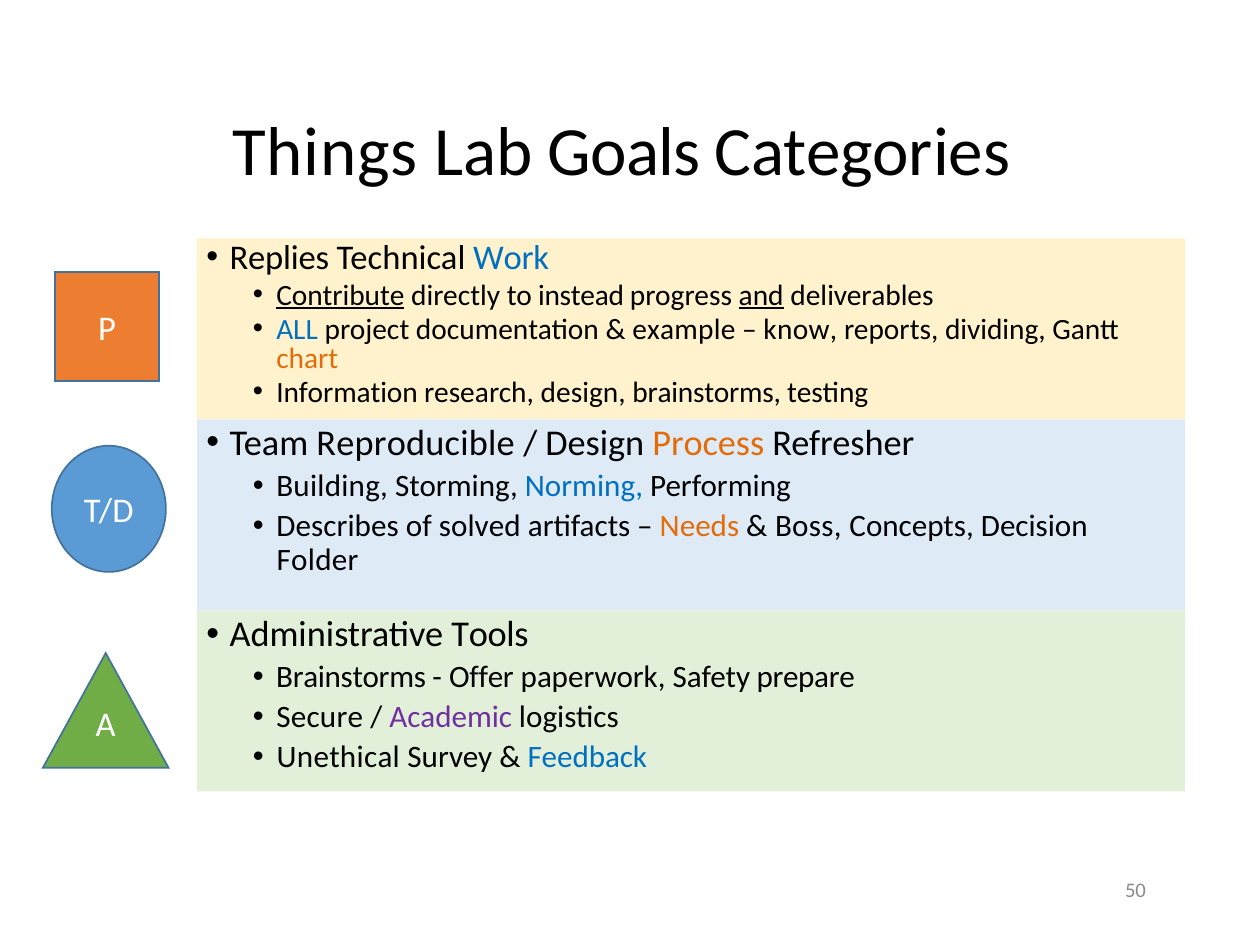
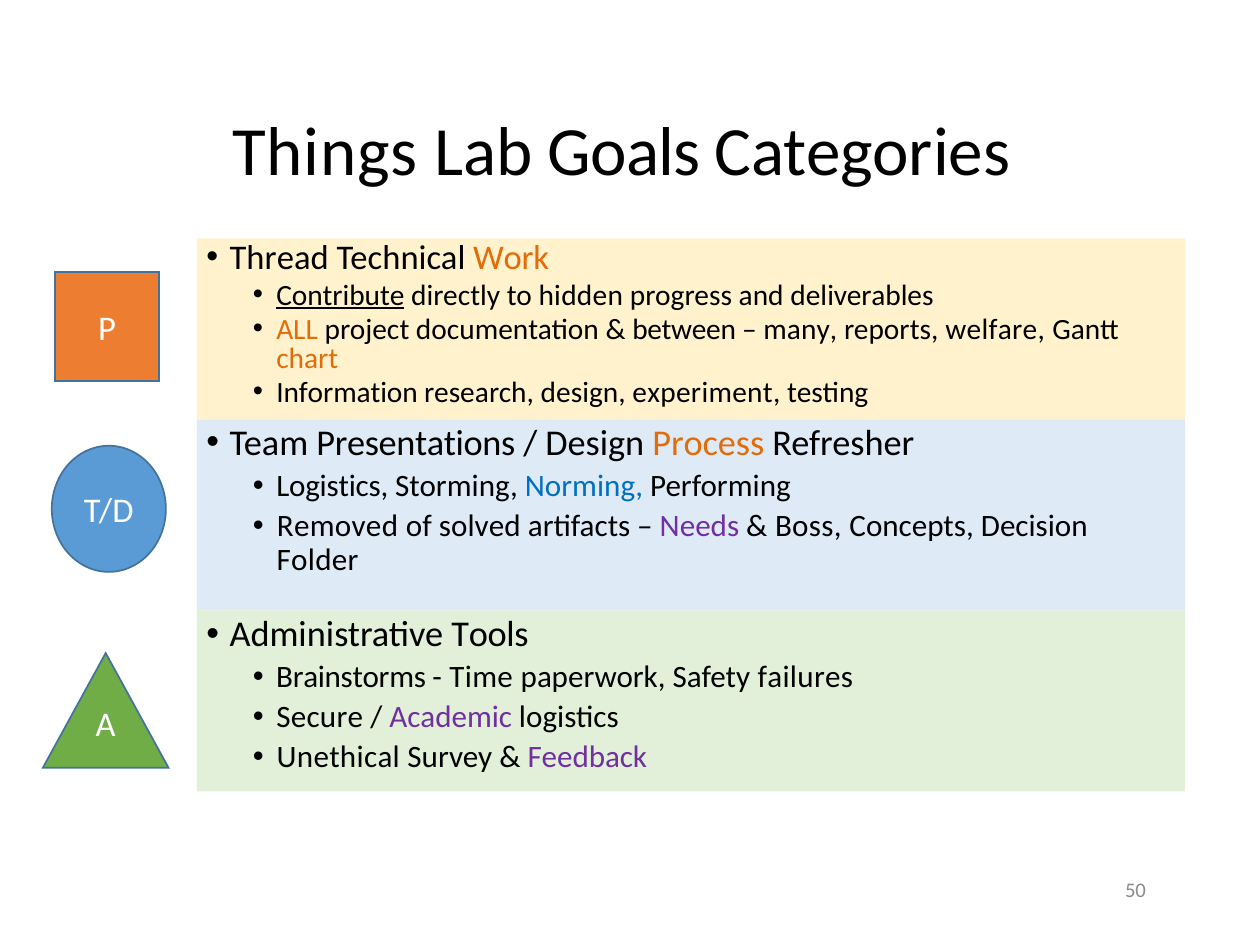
Replies: Replies -> Thread (279, 258)
Work colour: blue -> orange (511, 258)
instead: instead -> hidden (581, 296)
and underline: present -> none (761, 296)
ALL colour: blue -> orange (297, 330)
example: example -> between (684, 330)
know: know -> many (800, 330)
dividing: dividing -> welfare (995, 330)
design brainstorms: brainstorms -> experiment (706, 393)
Reproducible: Reproducible -> Presentations (416, 443)
Building: Building -> Logistics (332, 486)
Describes: Describes -> Removed (337, 526)
Needs colour: orange -> purple (699, 526)
Offer: Offer -> Time (481, 677)
prepare: prepare -> failures (805, 677)
Feedback colour: blue -> purple (587, 758)
